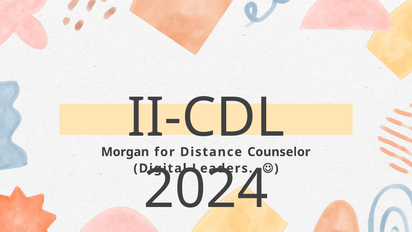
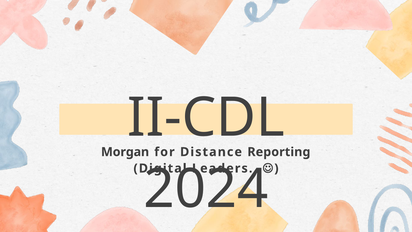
Counselor: Counselor -> Reporting (279, 152)
